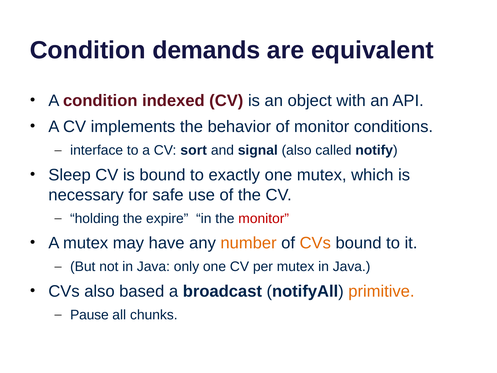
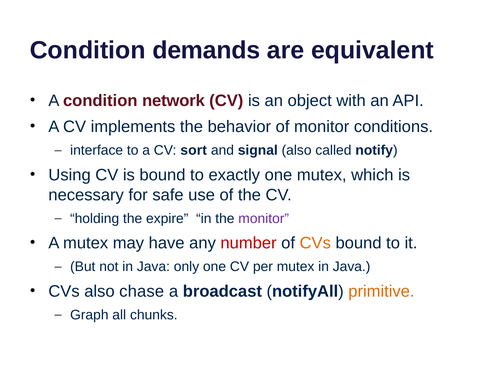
indexed: indexed -> network (173, 101)
Sleep: Sleep -> Using (70, 175)
monitor colour: red -> purple (264, 218)
number colour: orange -> red (249, 243)
based: based -> chase (142, 291)
Pause: Pause -> Graph (89, 315)
